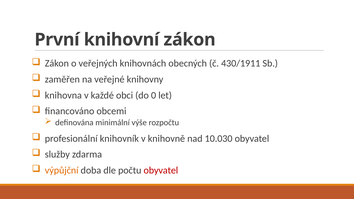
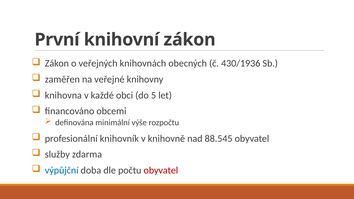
430/1911: 430/1911 -> 430/1936 (241, 63)
0: 0 -> 5 (154, 95)
10.030: 10.030 -> 88.545 (219, 139)
výpůjční colour: orange -> blue (62, 170)
